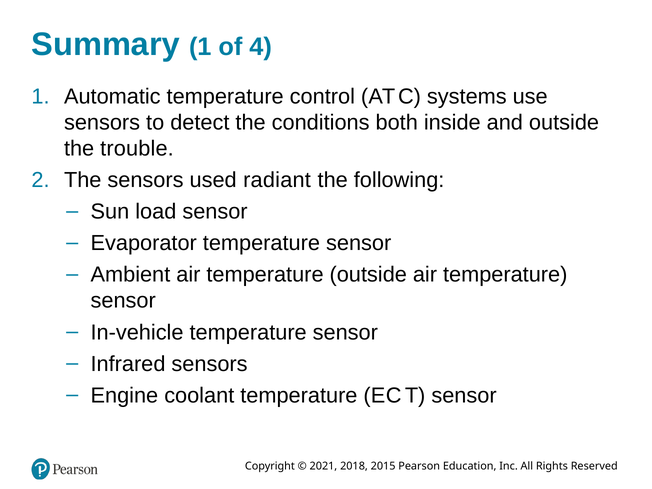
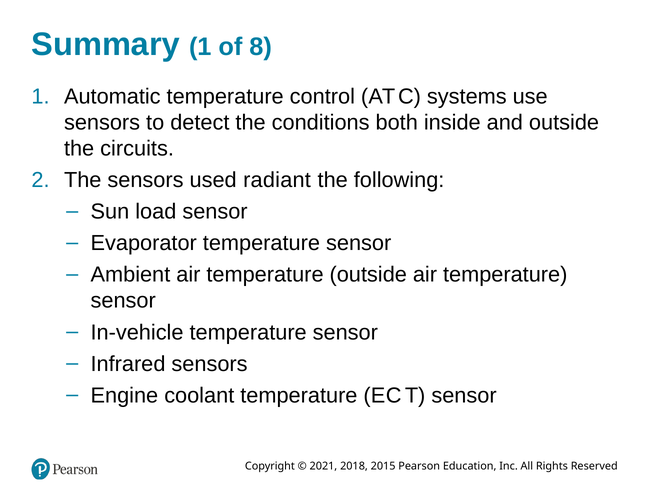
4: 4 -> 8 (261, 47)
trouble: trouble -> circuits (137, 149)
